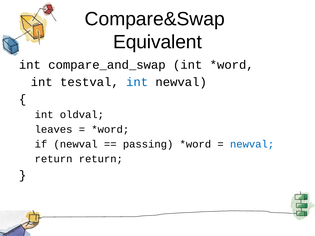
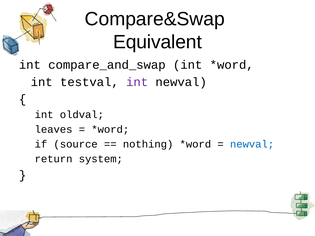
int colour: blue -> purple (137, 82)
if newval: newval -> source (76, 144)
passing: passing -> nothing (148, 144)
return return: return -> system (101, 159)
